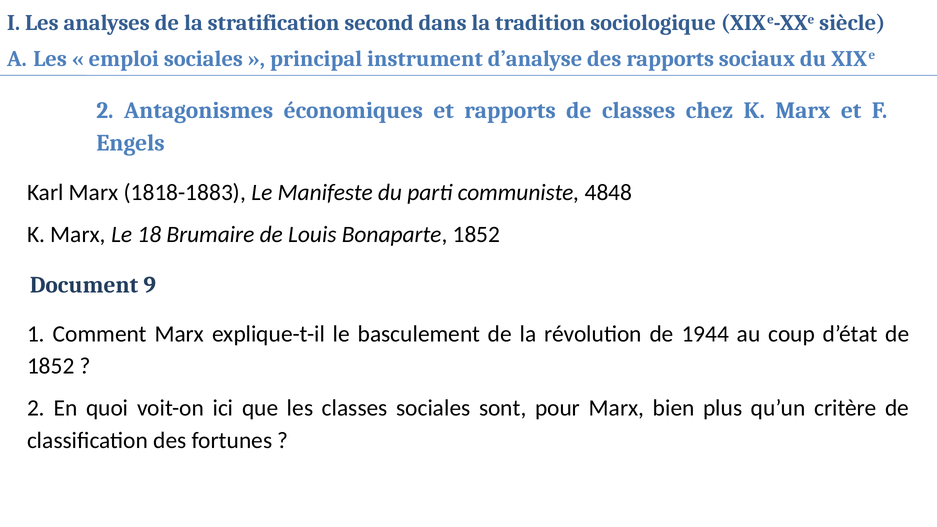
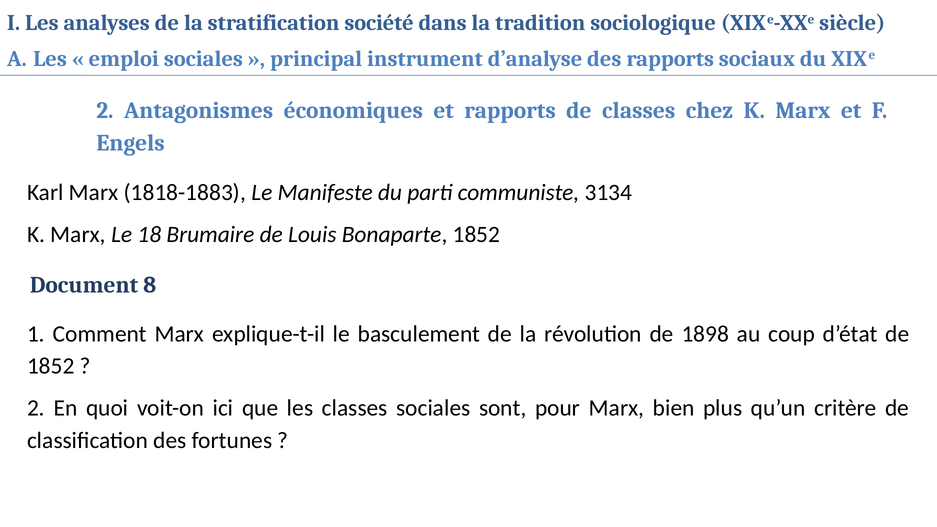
second: second -> société (379, 23)
4848: 4848 -> 3134 (608, 192)
9: 9 -> 8 (150, 285)
1944: 1944 -> 1898 (705, 334)
